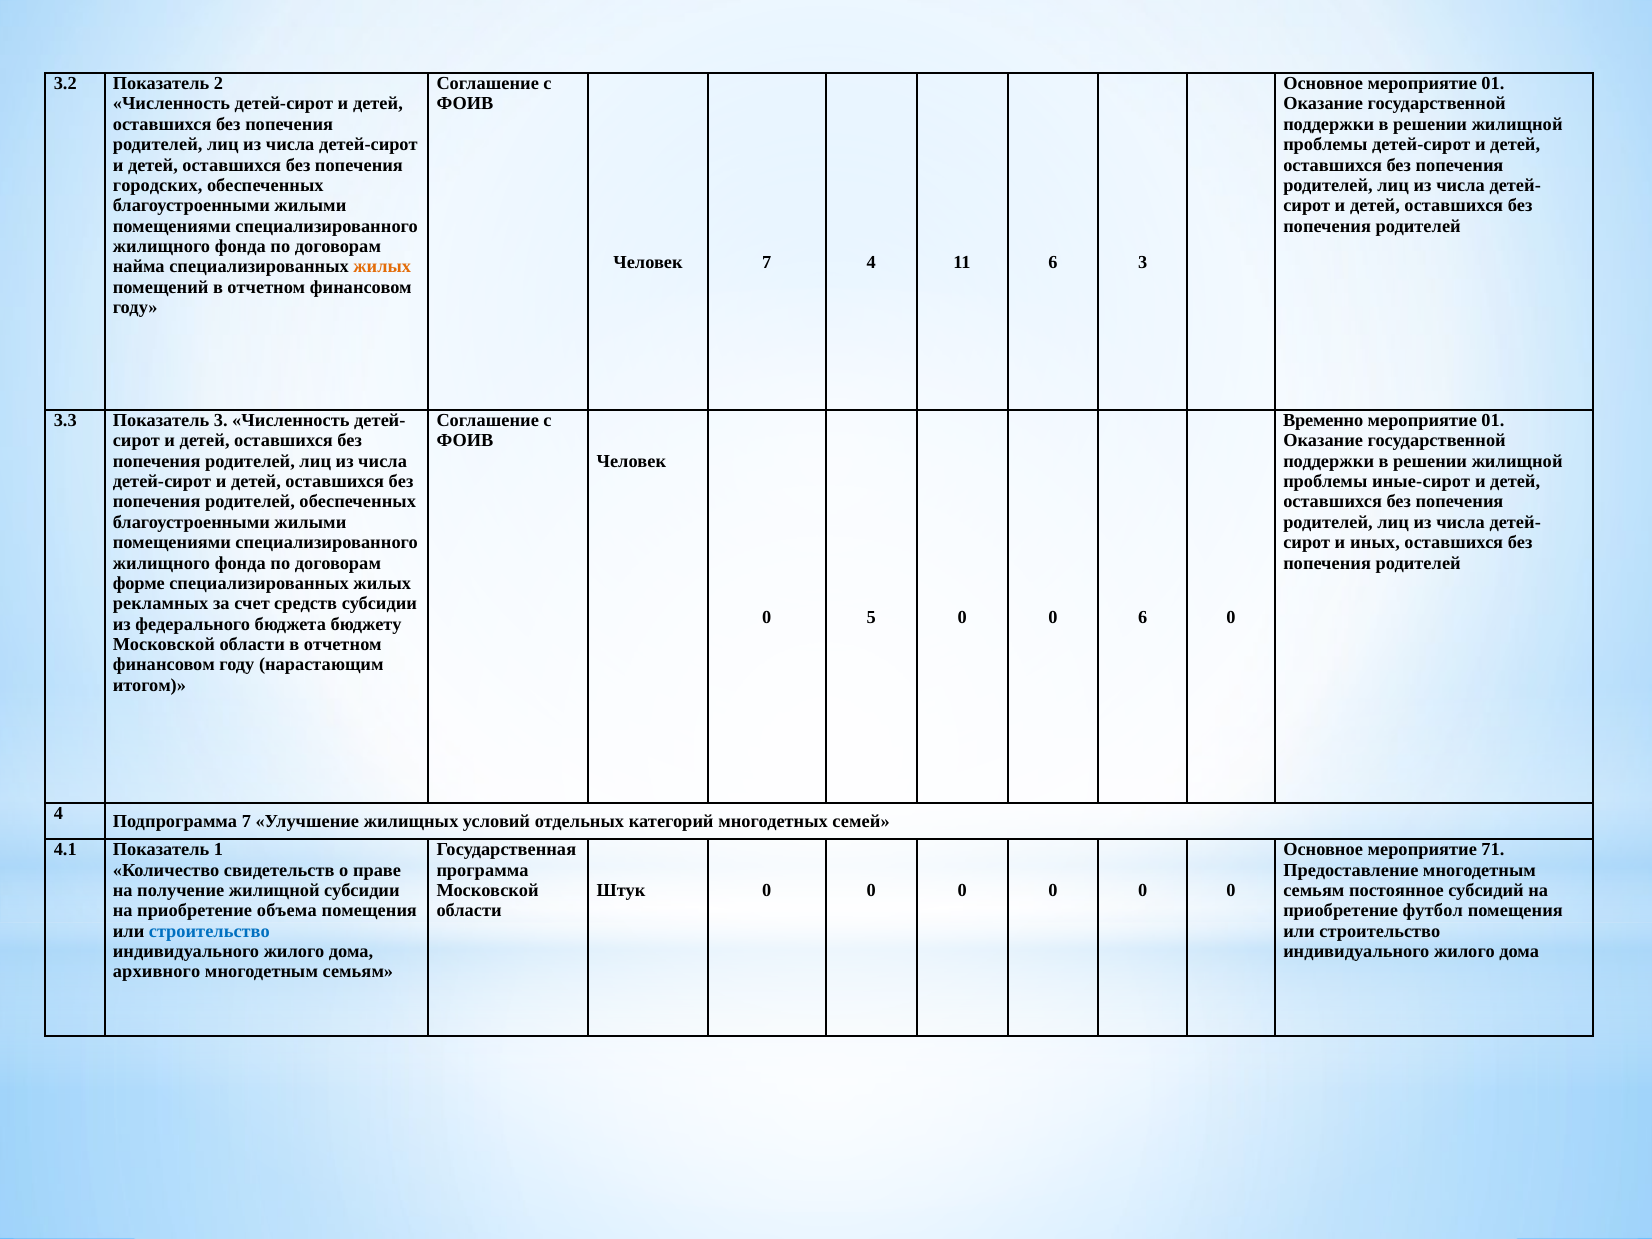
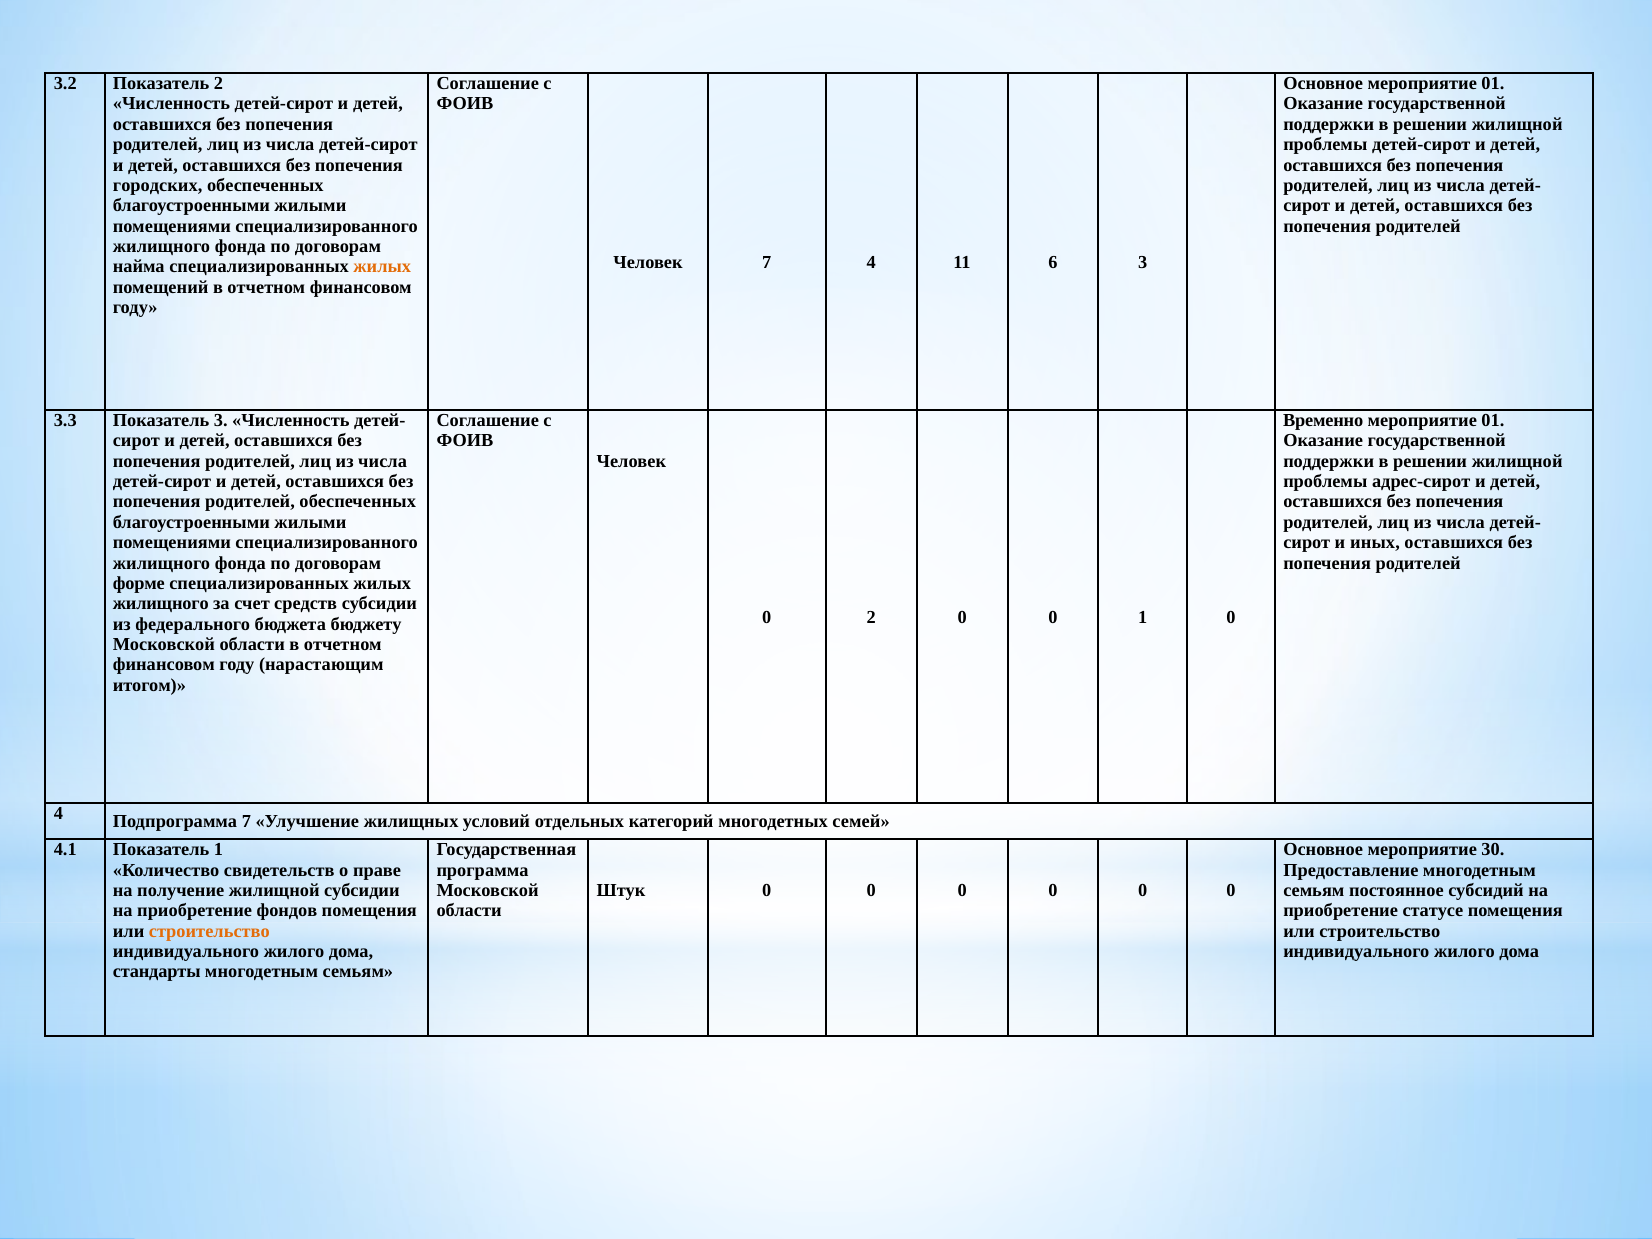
иные-сирот: иные-сирот -> адрес-сирот (1421, 482)
рекламных: рекламных -> жилищного (161, 604)
0 5: 5 -> 2 (871, 617)
0 6: 6 -> 1 (1143, 617)
71: 71 -> 30 (1493, 850)
объема: объема -> фондов (287, 911)
футбол: футбол -> статусе (1433, 911)
строительство colour: blue -> orange (209, 931)
архивного: архивного -> стандарты (157, 972)
